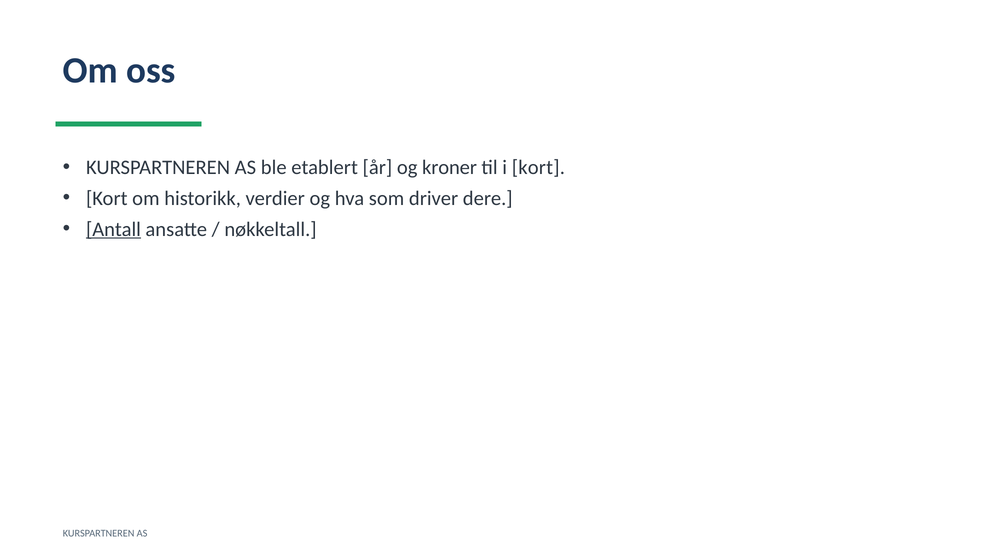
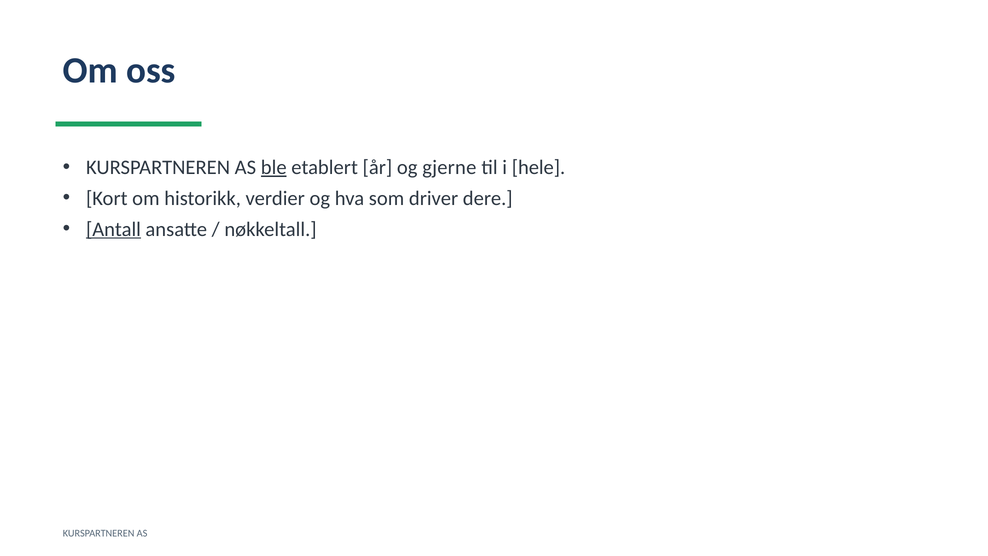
ble underline: none -> present (274, 167)
kroner: kroner -> gjerne (449, 167)
i kort: kort -> hele (538, 167)
